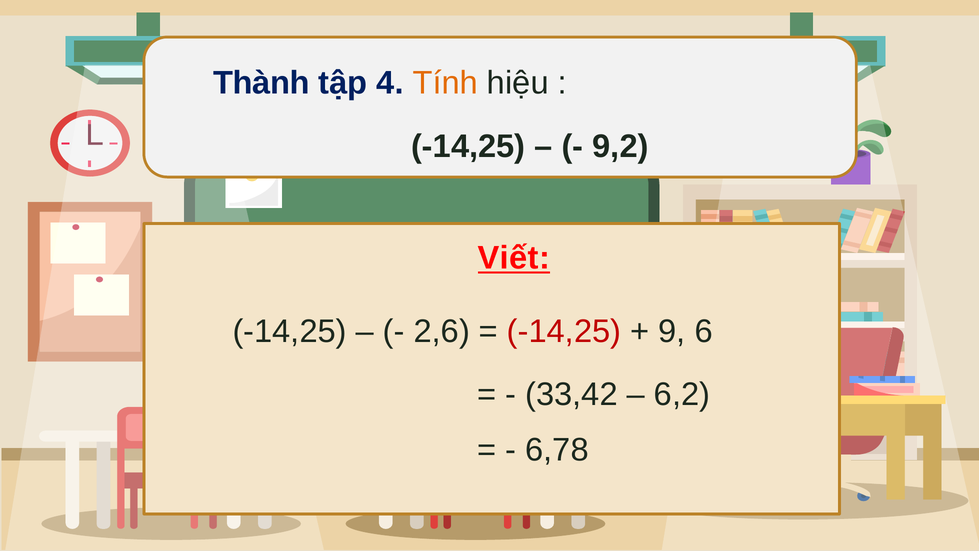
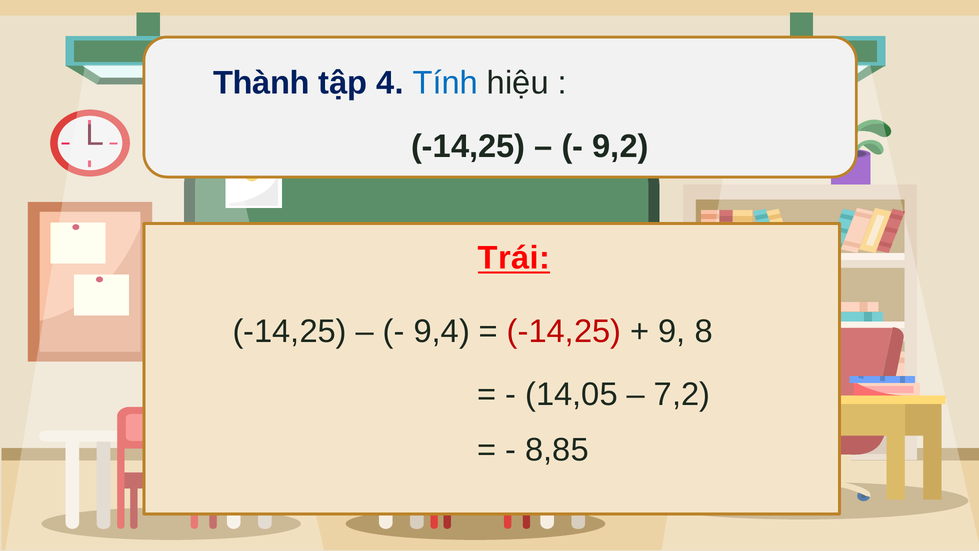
Tính colour: orange -> blue (445, 83)
Viết: Viết -> Trái (514, 258)
2,6: 2,6 -> 9,4 (442, 331)
6: 6 -> 8 (704, 331)
33,42: 33,42 -> 14,05 (572, 395)
6,2: 6,2 -> 7,2 (682, 395)
6,78: 6,78 -> 8,85 (557, 450)
